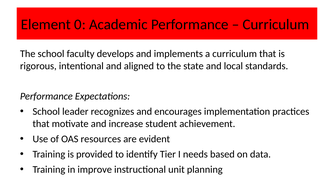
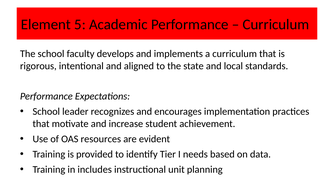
0: 0 -> 5 (80, 25)
improve: improve -> includes (95, 169)
